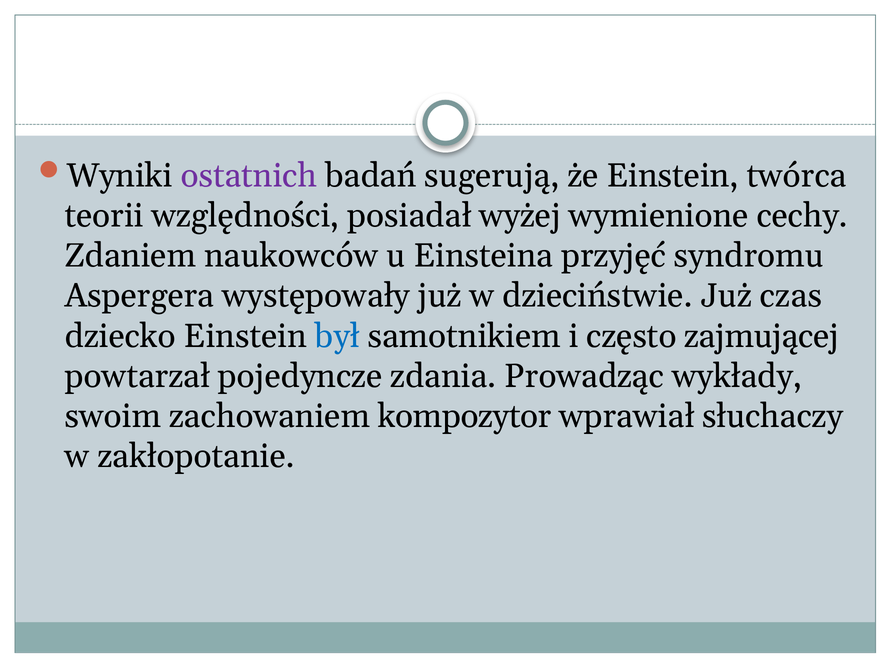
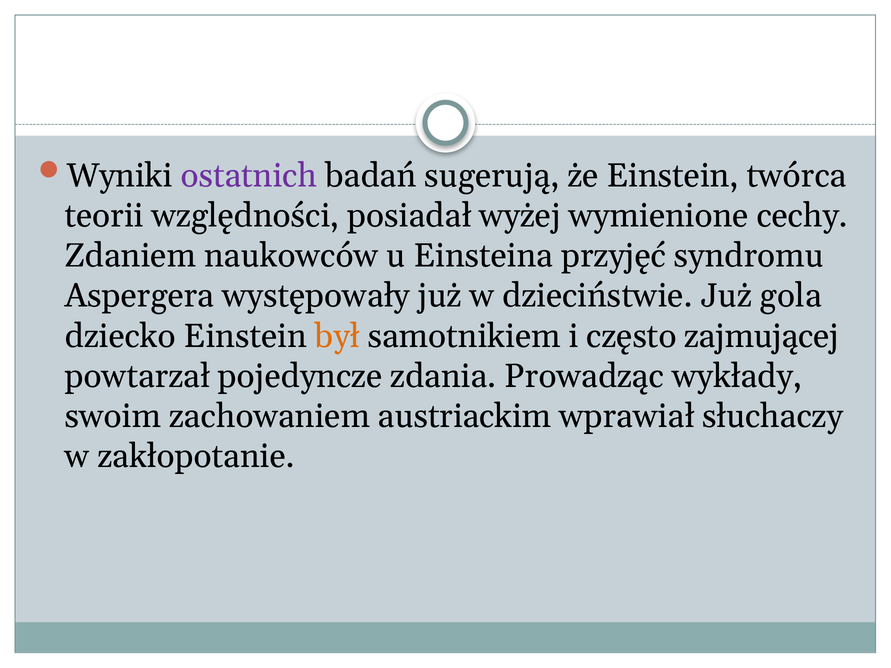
czas: czas -> gola (791, 296)
był colour: blue -> orange (337, 336)
kompozytor: kompozytor -> austriackim (465, 416)
